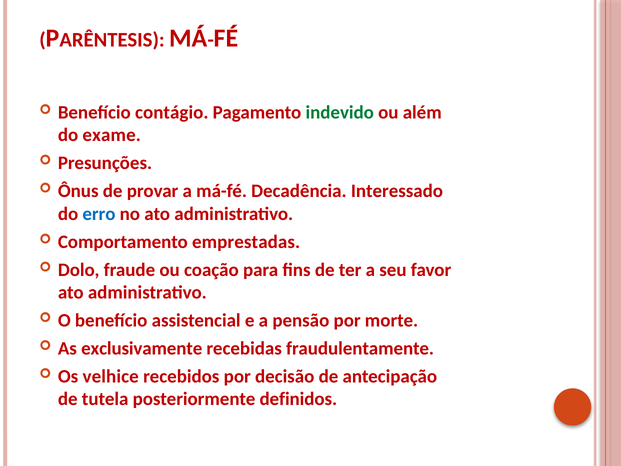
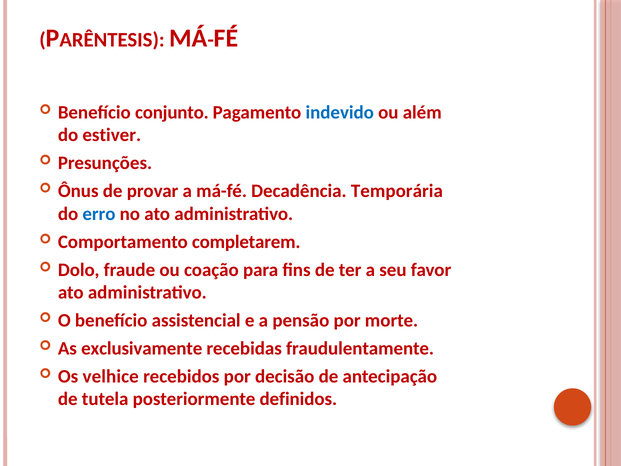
contágio: contágio -> conjunto (172, 112)
indevido colour: green -> blue (340, 112)
exame: exame -> estiver (112, 135)
Interessado: Interessado -> Temporária (397, 191)
emprestadas: emprestadas -> completarem (246, 242)
